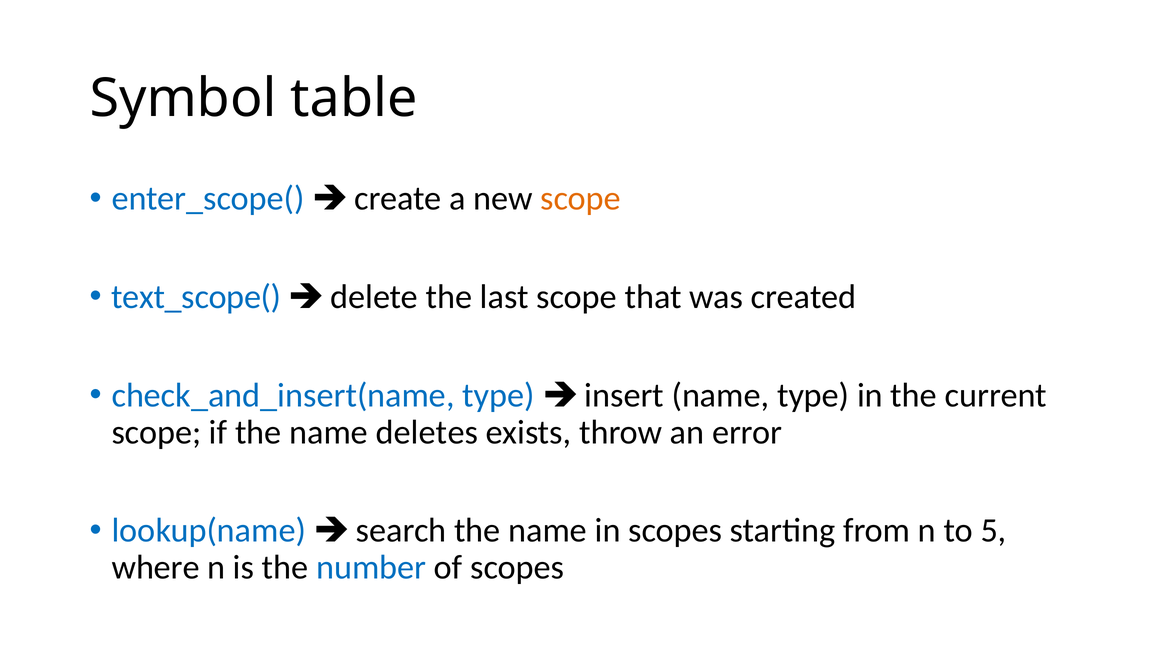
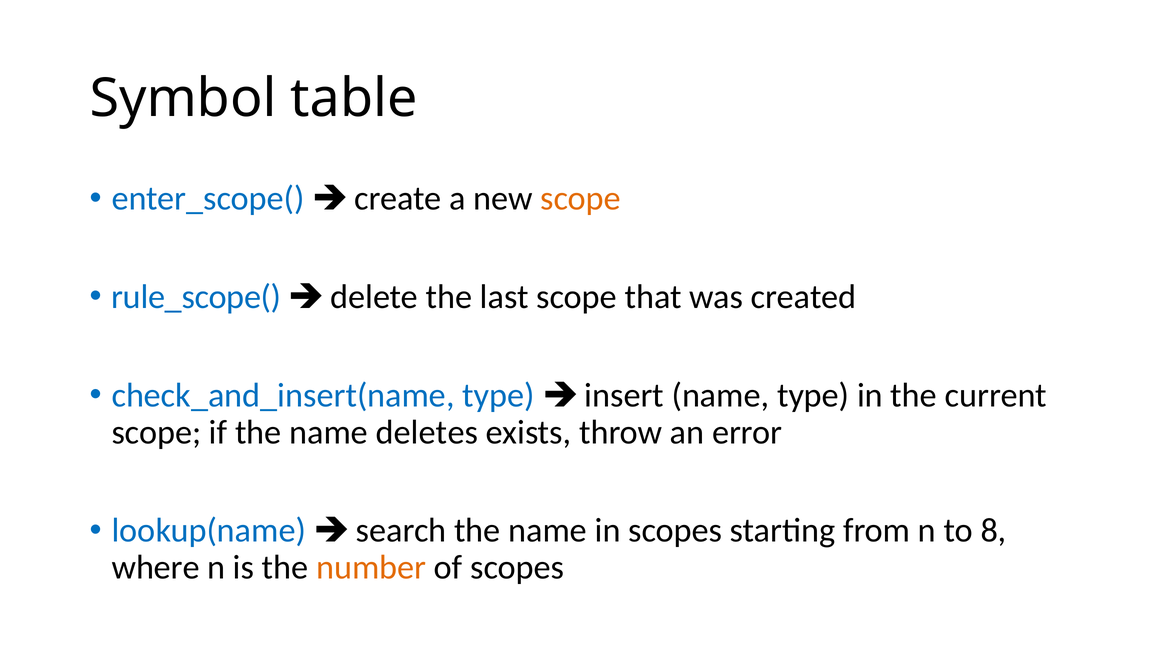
text_scope(: text_scope( -> rule_scope( (196, 297)
5: 5 -> 8 (993, 531)
number colour: blue -> orange (371, 568)
